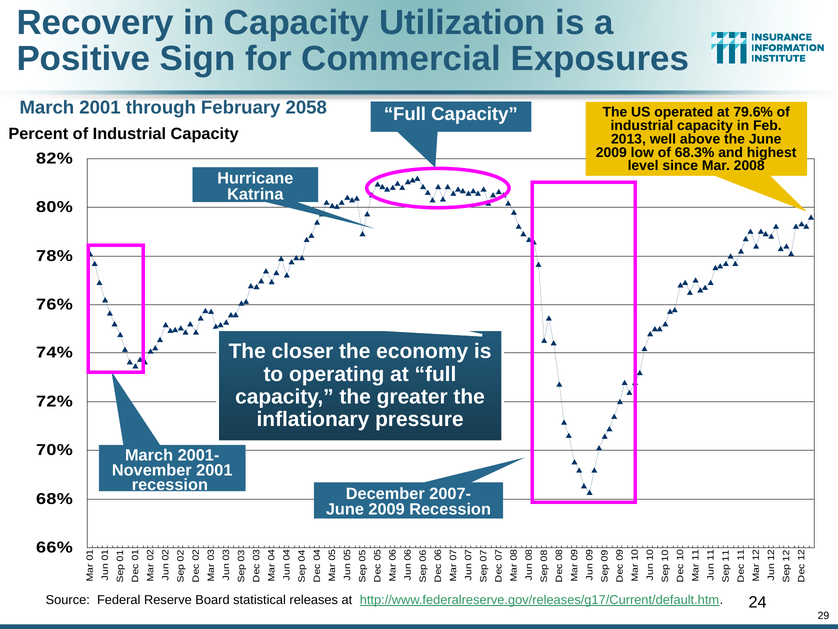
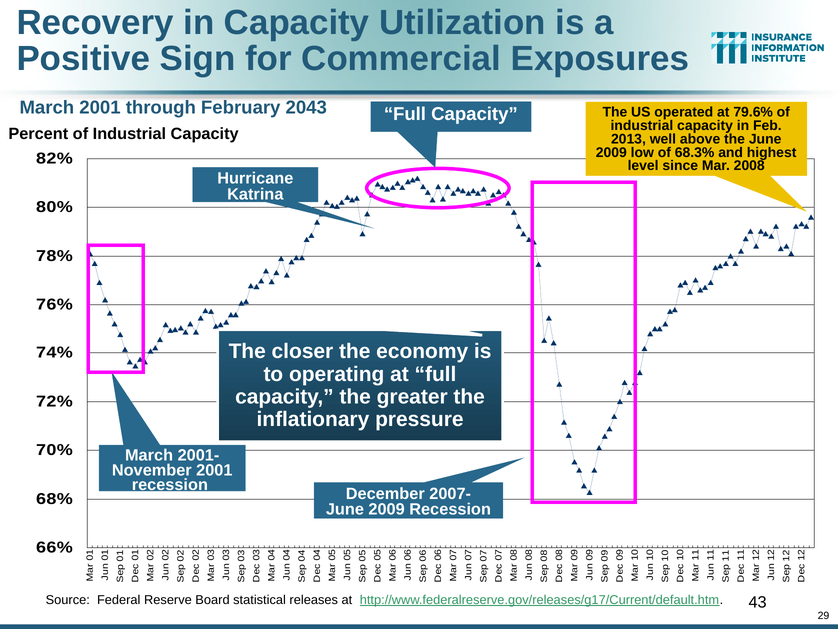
2058: 2058 -> 2043 (306, 108)
24: 24 -> 43 (758, 602)
